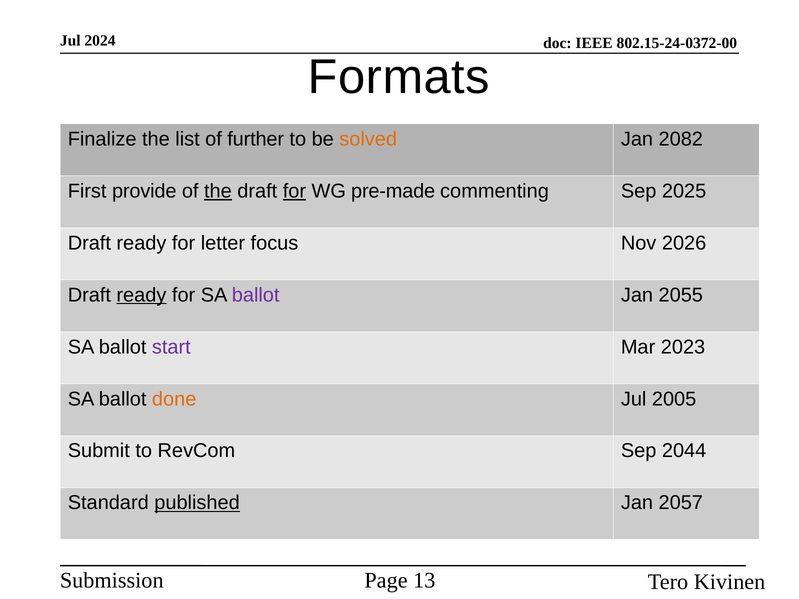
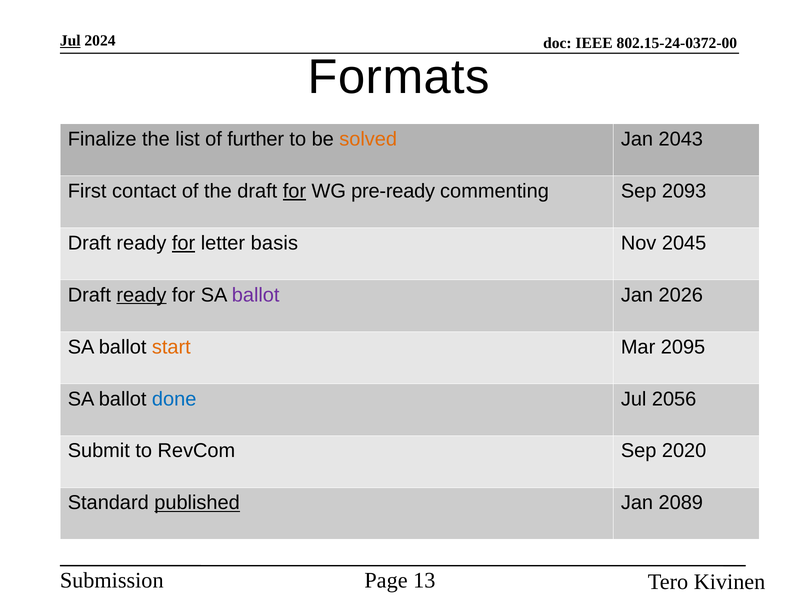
Jul underline: none -> present (70, 41)
2082: 2082 -> 2043 (681, 139)
provide: provide -> contact (144, 191)
the underline: present -> none (218, 191)
pre-made: pre-made -> pre-ready (393, 191)
2025: 2025 -> 2093 (684, 191)
for underline: none -> present (184, 243)
focus: focus -> basis (274, 243)
2026: 2026 -> 2045 (684, 243)
2055: 2055 -> 2026 (681, 295)
start colour: purple -> orange (171, 347)
2023: 2023 -> 2095 (683, 347)
done colour: orange -> blue (174, 399)
2005: 2005 -> 2056 (674, 399)
2044: 2044 -> 2020 (684, 451)
2057: 2057 -> 2089 (681, 503)
